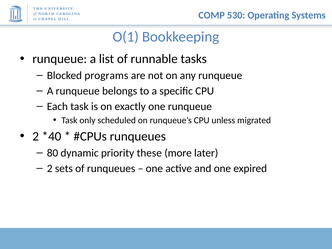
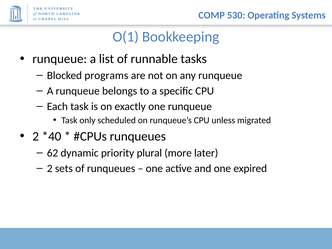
80: 80 -> 62 (53, 153)
these: these -> plural (149, 153)
